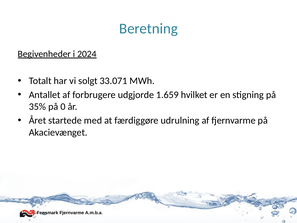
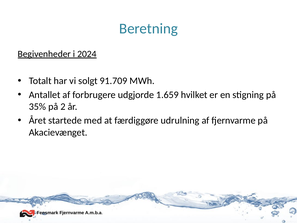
33.071: 33.071 -> 91.709 (114, 81)
0: 0 -> 2 (63, 107)
